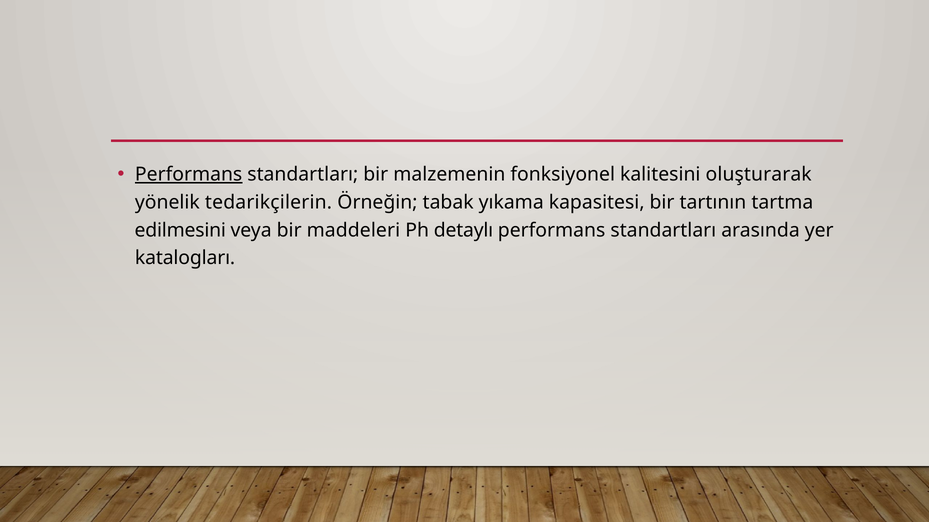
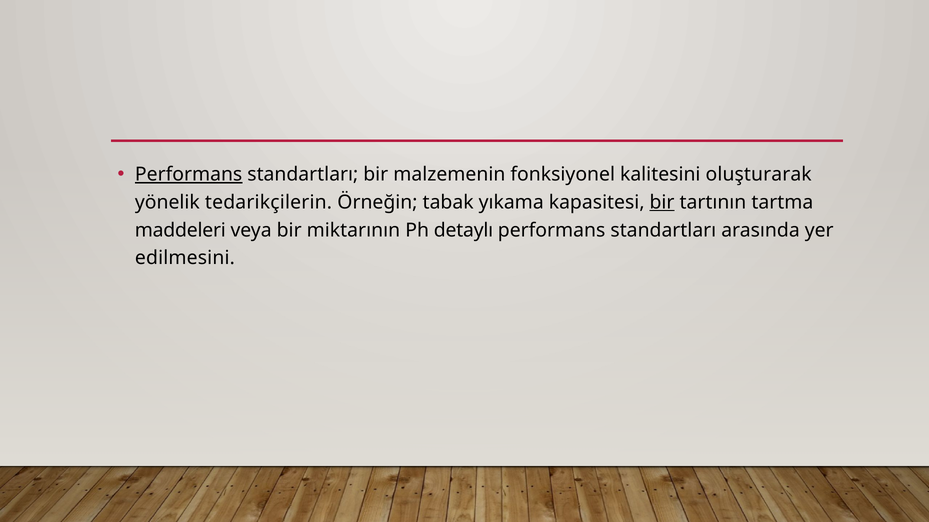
bir underline: none -> present (662, 203)
edilmesini: edilmesini -> maddeleri (180, 230)
maddeleri: maddeleri -> miktarının (353, 230)
katalogları: katalogları -> edilmesini (185, 258)
